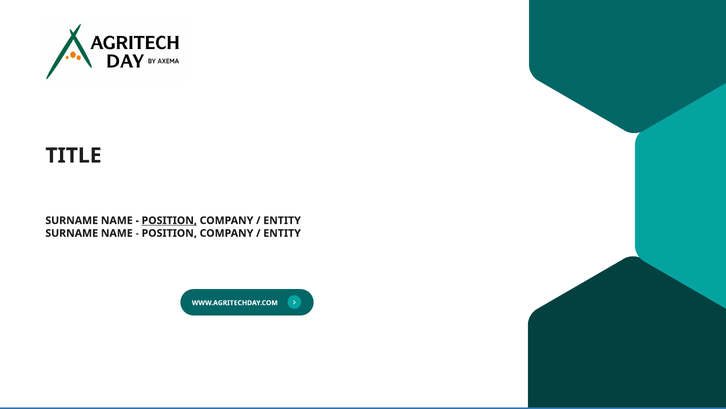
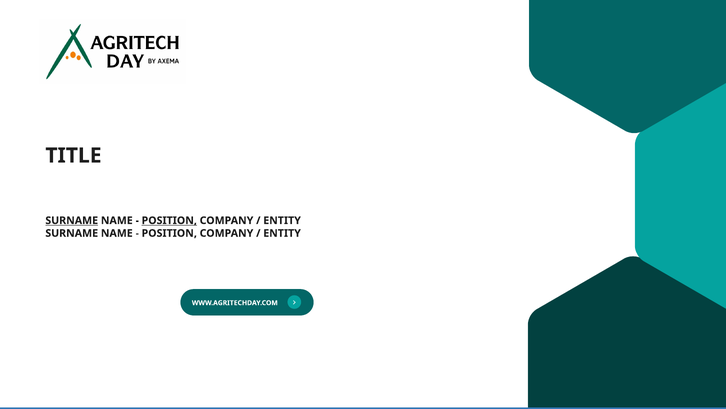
SURNAME underline: none -> present (72, 220)
